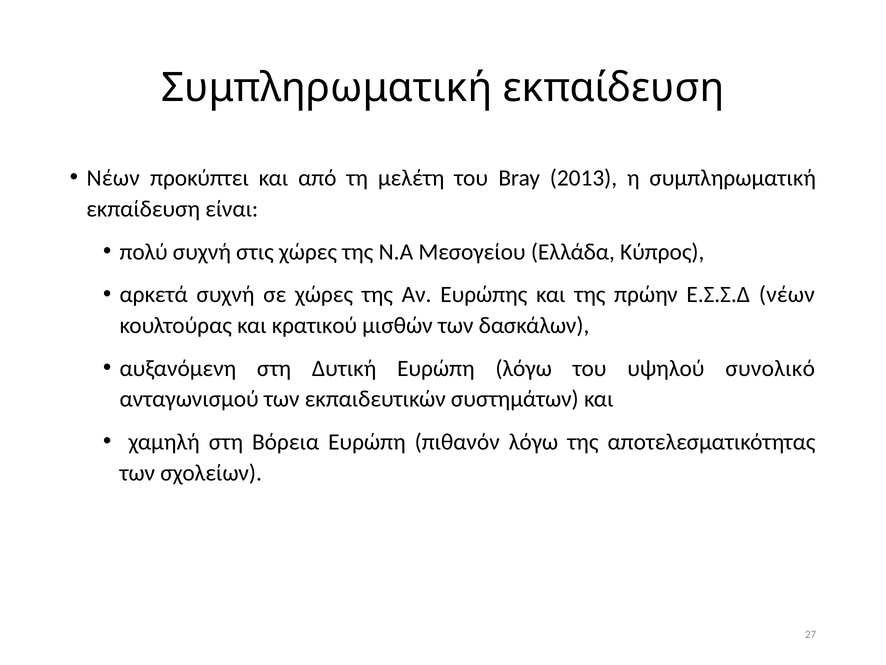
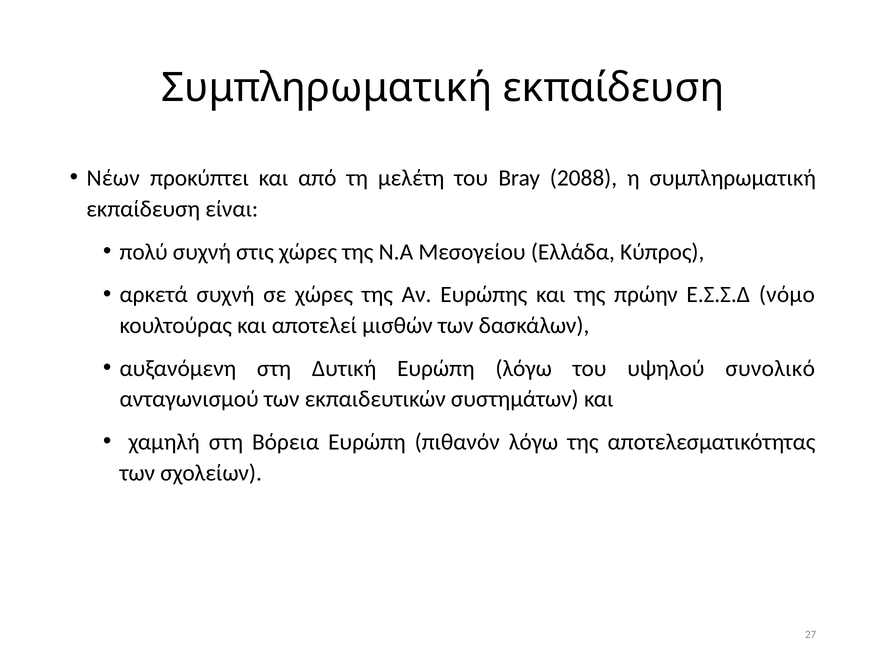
2013: 2013 -> 2088 (583, 178)
Ε.Σ.Σ.Δ νέων: νέων -> νόμο (787, 294)
κρατικού: κρατικού -> αποτελεί (314, 325)
